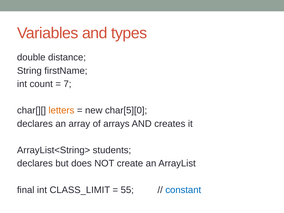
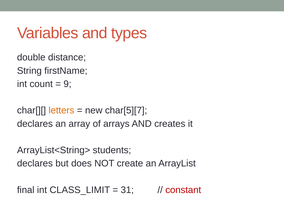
7: 7 -> 9 (68, 84)
char[5][0: char[5][0 -> char[5][7 (126, 110)
55: 55 -> 31 (127, 190)
constant colour: blue -> red (183, 190)
